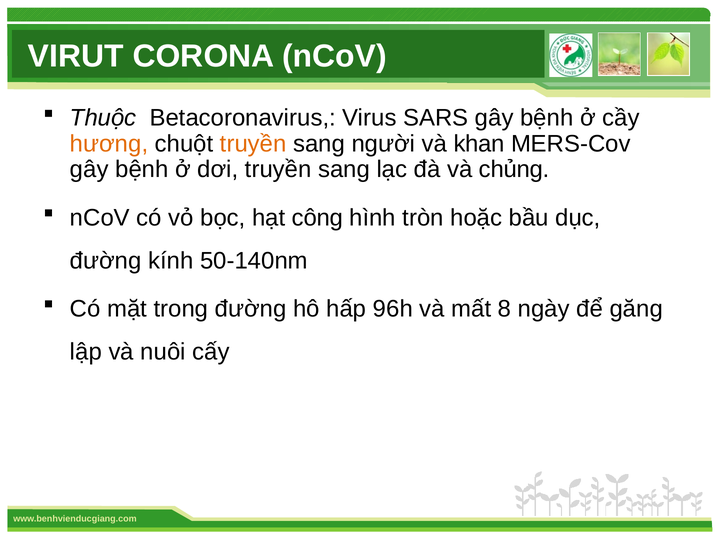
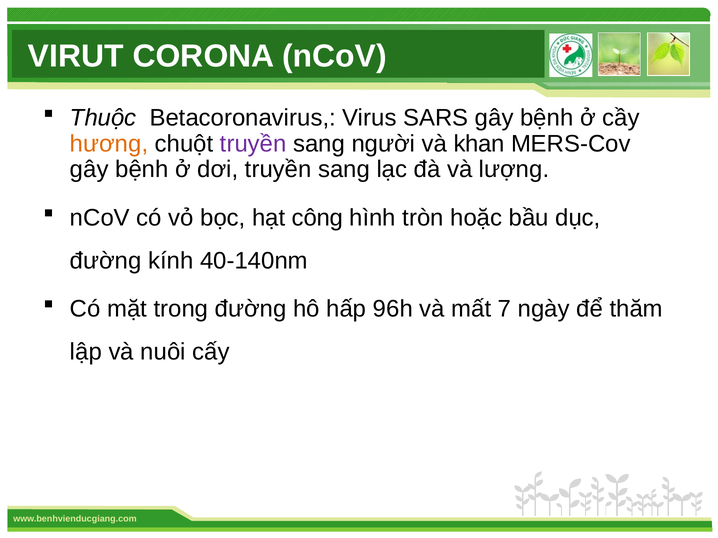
truyền colour: orange -> purple (253, 144)
chủng: chủng -> lượng (514, 170)
50-140nm: 50-140nm -> 40-140nm (254, 261)
8: 8 -> 7 (505, 309)
găng: găng -> thăm (636, 309)
